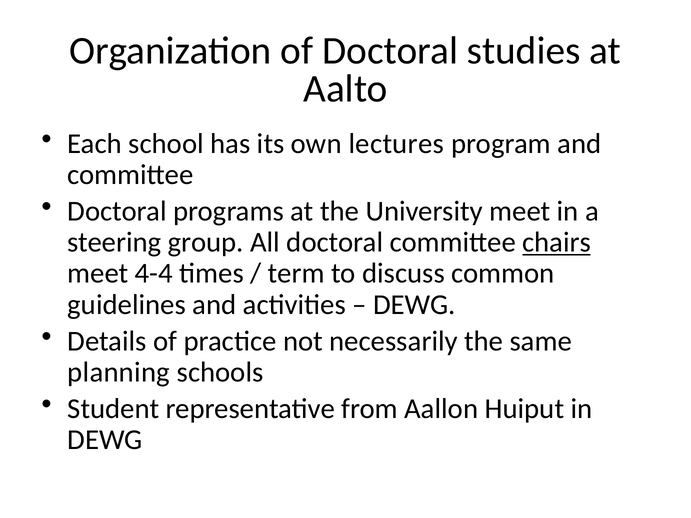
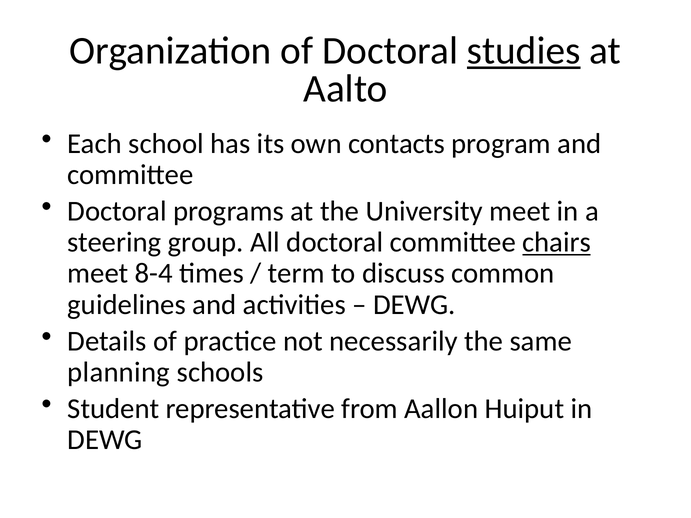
studies underline: none -> present (524, 51)
lectures: lectures -> contacts (397, 144)
4-4: 4-4 -> 8-4 (154, 274)
